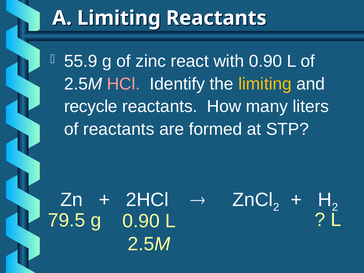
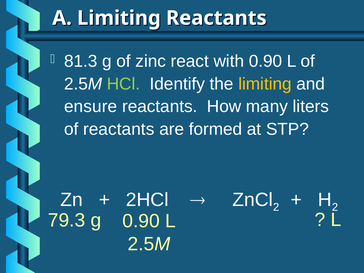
55.9: 55.9 -> 81.3 (81, 61)
HCl colour: pink -> light green (124, 84)
recycle: recycle -> ensure (91, 107)
79.5: 79.5 -> 79.3 (67, 220)
